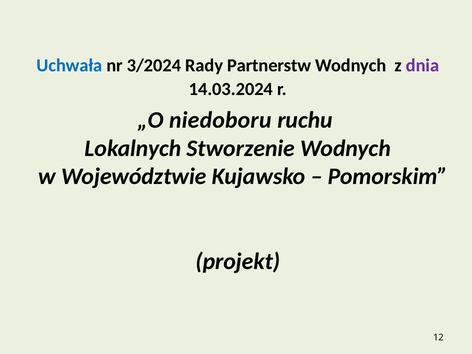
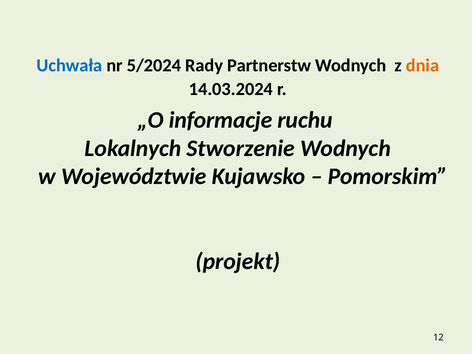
3/2024: 3/2024 -> 5/2024 (154, 66)
dnia colour: purple -> orange (423, 66)
niedoboru: niedoboru -> informacje (221, 120)
